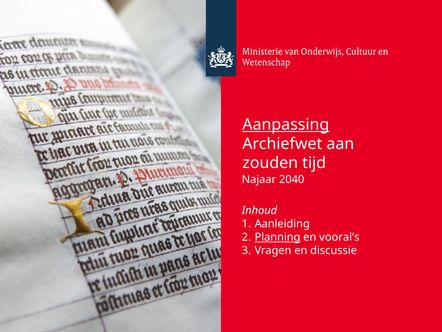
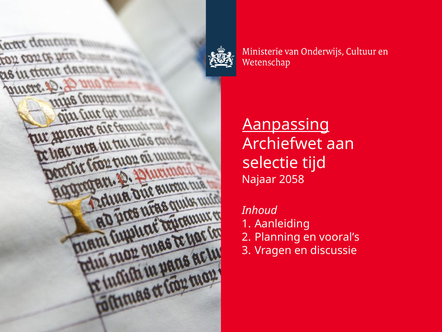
zouden: zouden -> selectie (270, 163)
2040: 2040 -> 2058 (292, 179)
Planning underline: present -> none (277, 237)
